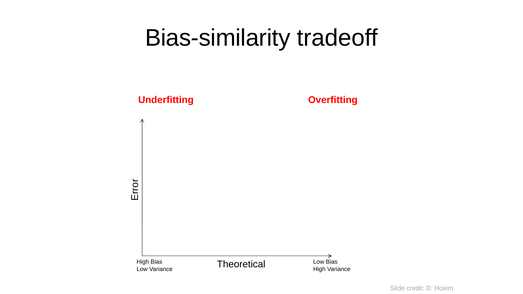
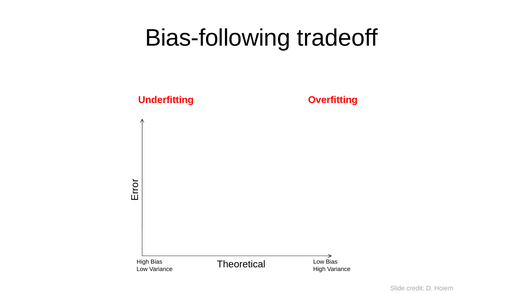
Bias-similarity: Bias-similarity -> Bias-following (218, 38)
